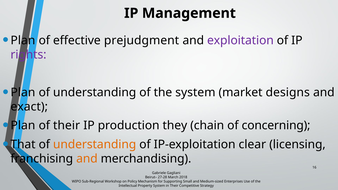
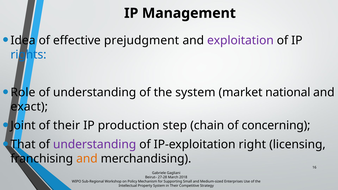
Plan: Plan -> Idea (23, 40)
rights colour: purple -> blue (28, 55)
Plan: Plan -> Role (23, 92)
designs: designs -> national (288, 92)
Plan: Plan -> Joint (23, 126)
they: they -> step (175, 126)
understanding colour: orange -> purple (95, 144)
clear: clear -> right (252, 144)
